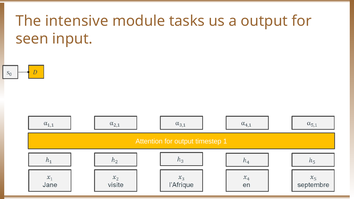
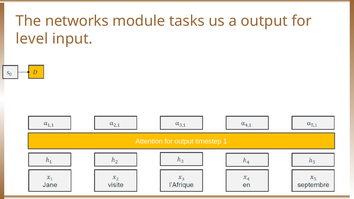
intensive: intensive -> networks (77, 21)
seen: seen -> level (32, 39)
